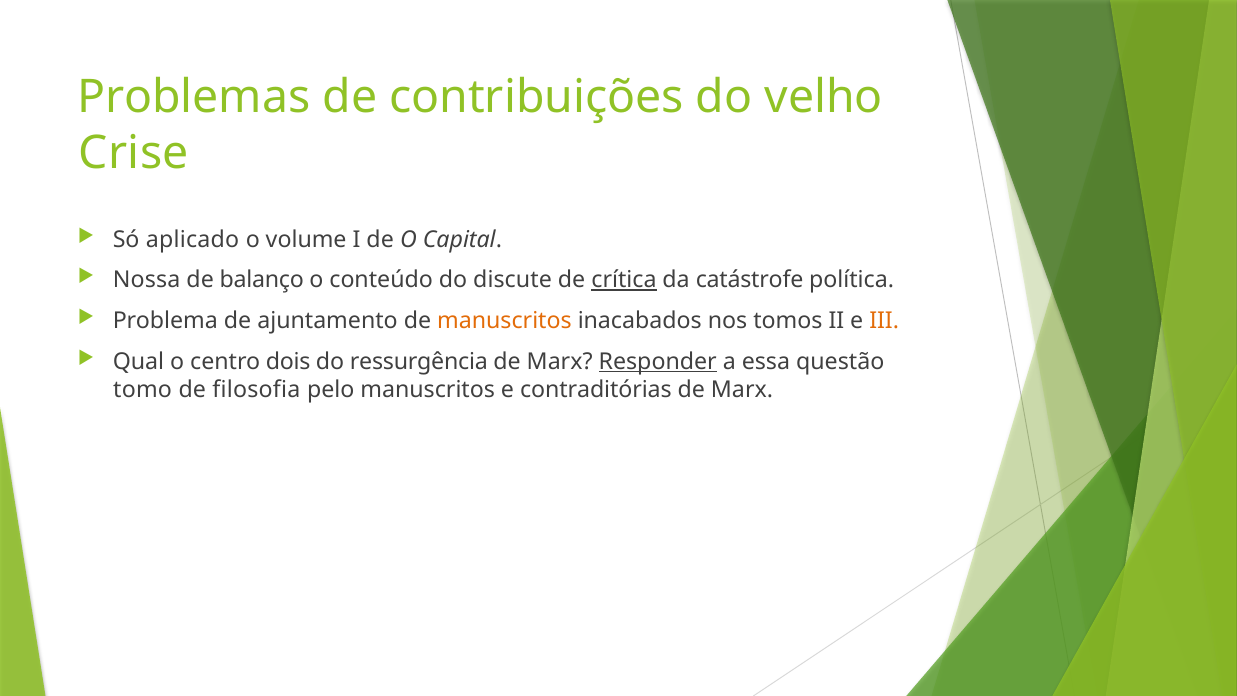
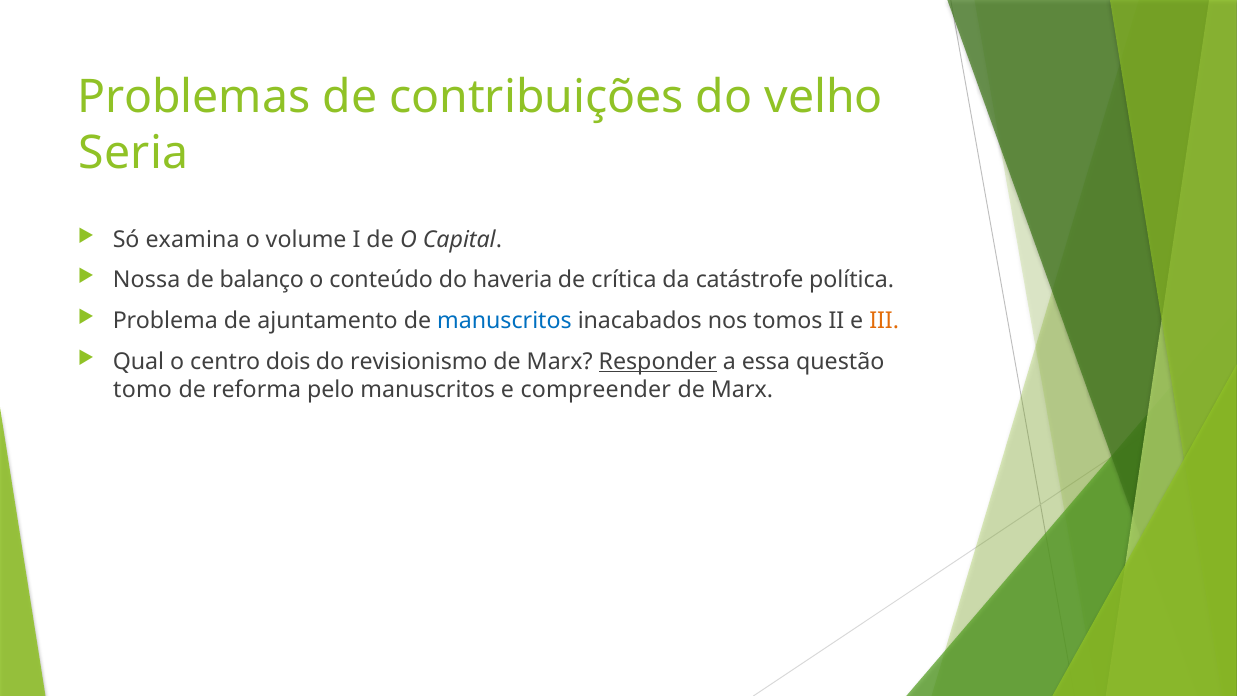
Crise: Crise -> Seria (134, 153)
aplicado: aplicado -> examina (193, 239)
discute: discute -> haveria (513, 280)
crítica underline: present -> none (624, 280)
manuscritos colour: orange -> blue (504, 321)
ressurgência: ressurgência -> revisionismo (419, 362)
filosofia: filosofia -> reforma (257, 389)
contraditórias: contraditórias -> compreender (596, 389)
